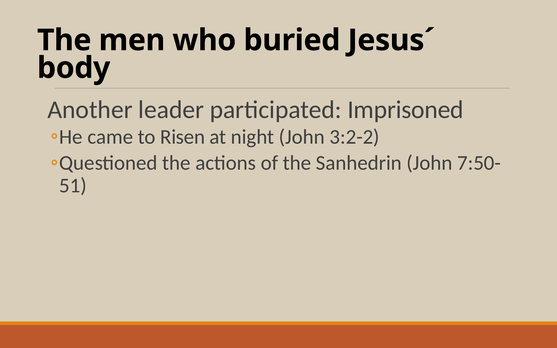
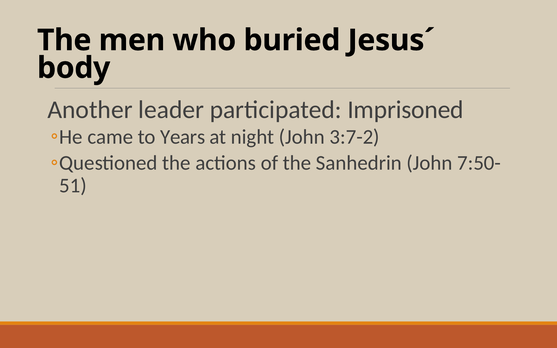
Risen: Risen -> Years (183, 137)
3:2-2: 3:2-2 -> 3:7-2 (355, 137)
